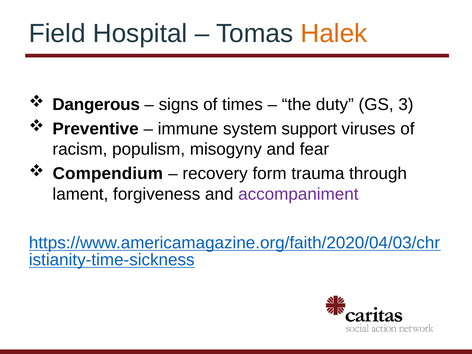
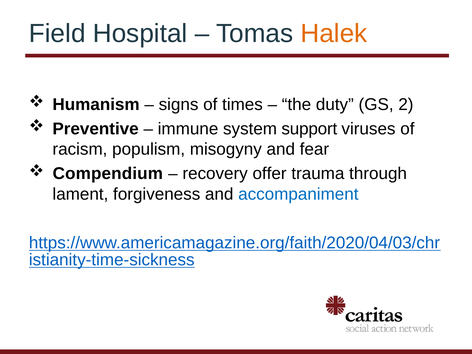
Dangerous: Dangerous -> Humanism (96, 104)
3: 3 -> 2 (406, 104)
form: form -> offer (270, 174)
accompaniment colour: purple -> blue (298, 194)
